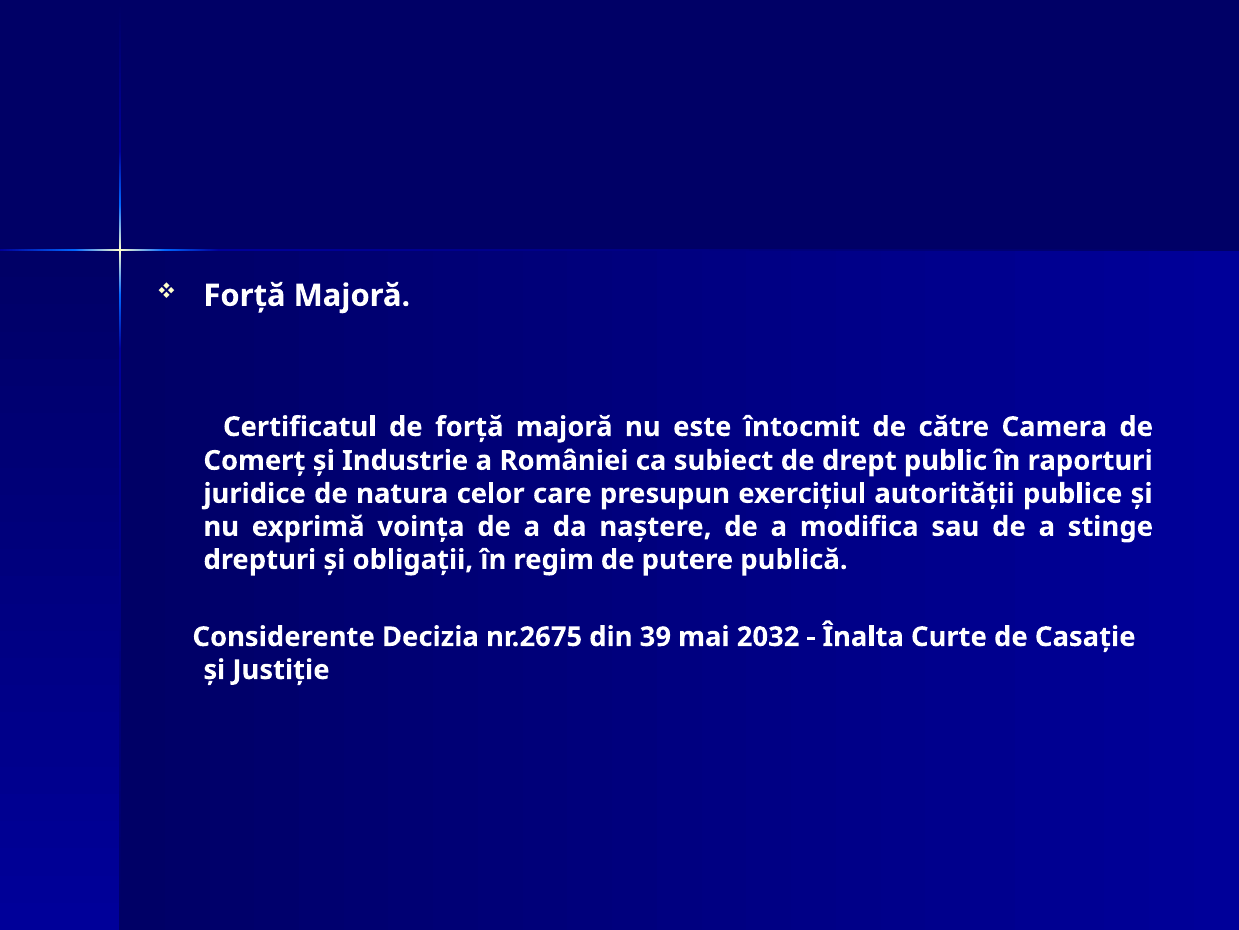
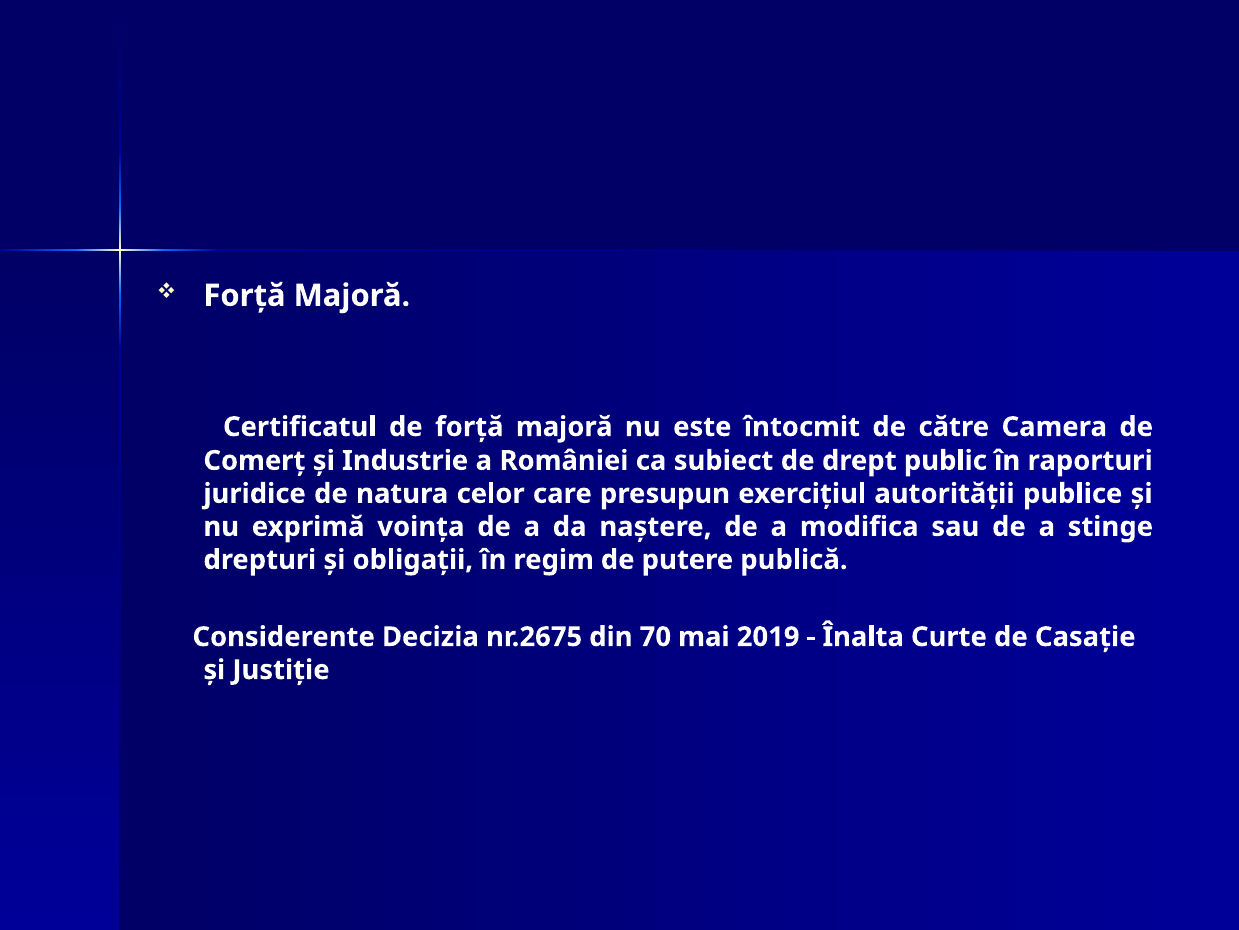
39: 39 -> 70 (655, 636)
2032: 2032 -> 2019 (768, 636)
